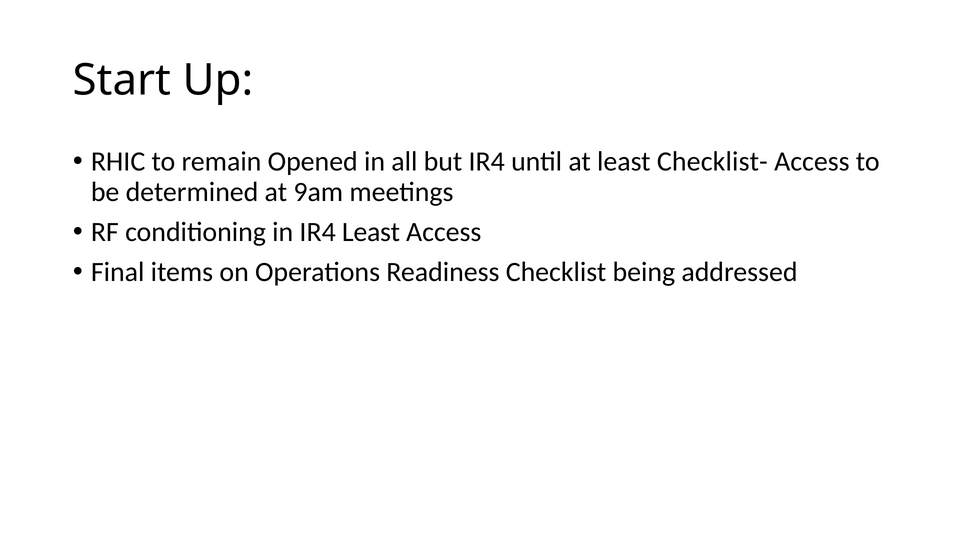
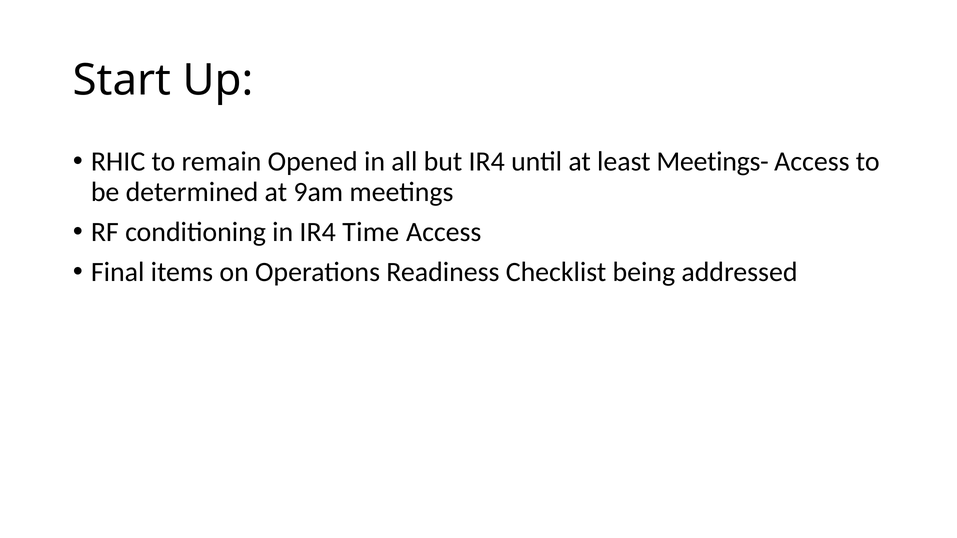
Checklist-: Checklist- -> Meetings- (713, 162)
IR4 Least: Least -> Time (371, 232)
